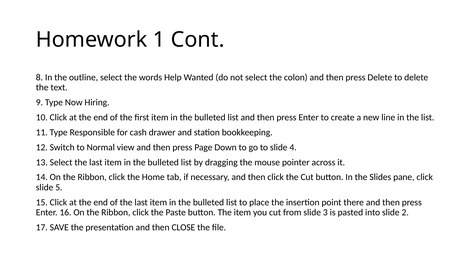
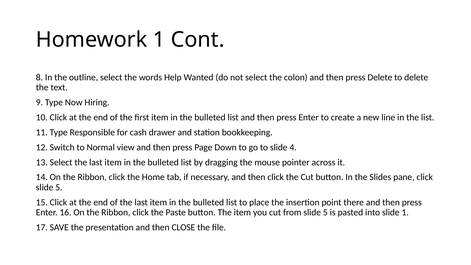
from slide 3: 3 -> 5 (325, 212)
slide 2: 2 -> 1 (405, 212)
